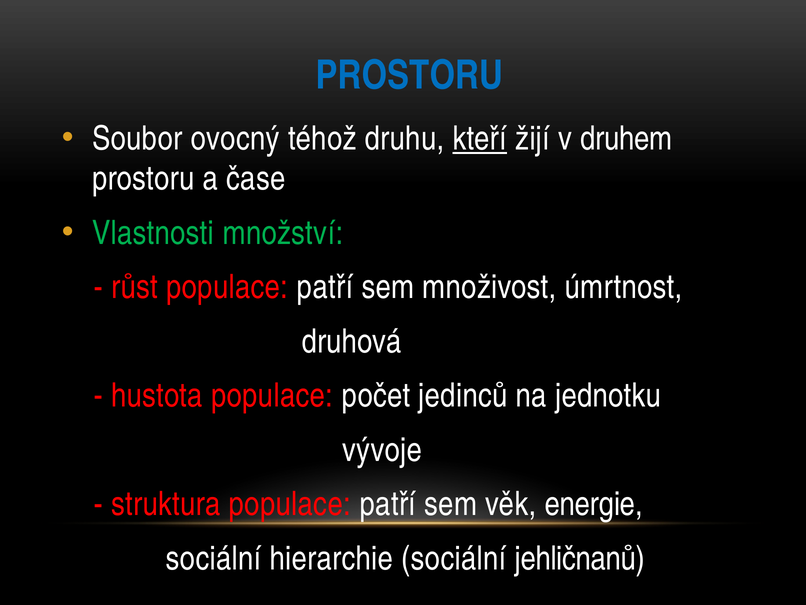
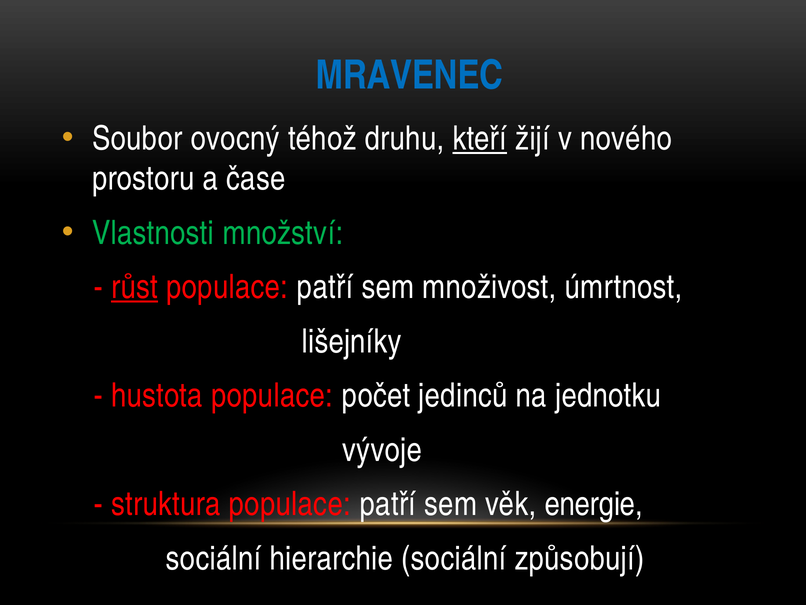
PROSTORU: PROSTORU -> MRAVENEC (410, 75)
druhem: druhem -> nového (626, 138)
růst underline: none -> present (134, 287)
druhová: druhová -> lišejníky (352, 341)
jehličnanů: jehličnanů -> způsobují (580, 558)
